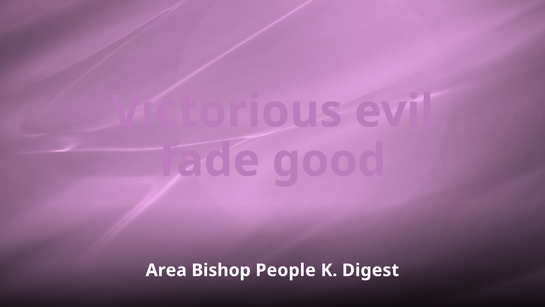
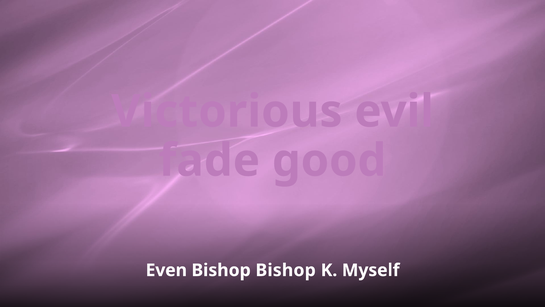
Area: Area -> Even (166, 270)
Bishop People: People -> Bishop (286, 270)
Digest: Digest -> Myself (371, 270)
